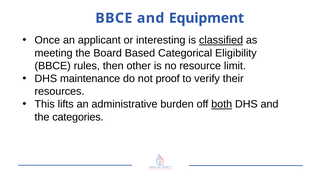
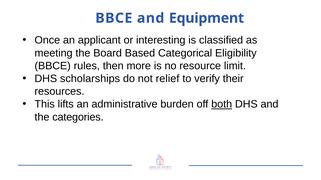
classified underline: present -> none (221, 40)
other: other -> more (139, 66)
maintenance: maintenance -> scholarships (90, 79)
proof: proof -> relief (168, 79)
